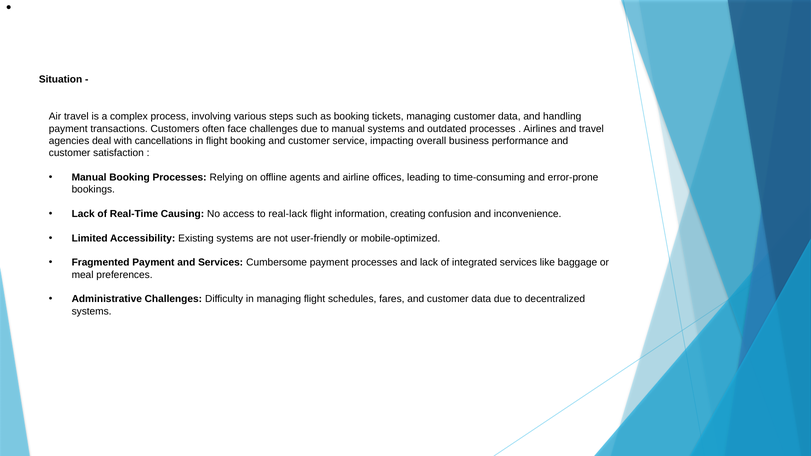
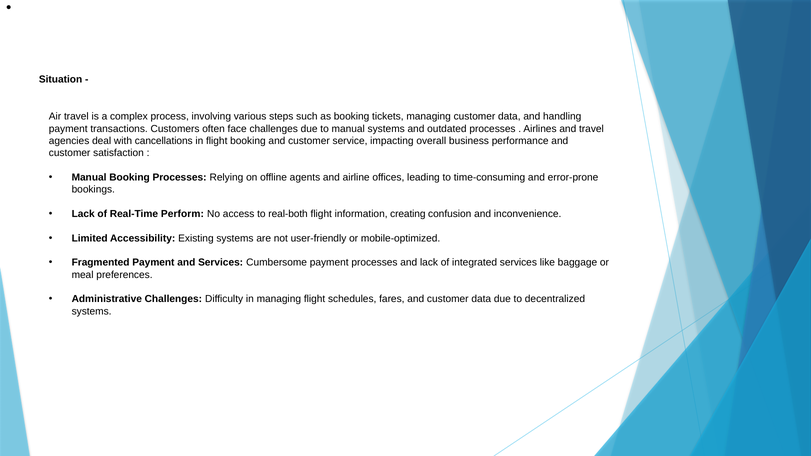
Causing: Causing -> Perform (182, 214)
real-lack: real-lack -> real-both (288, 214)
